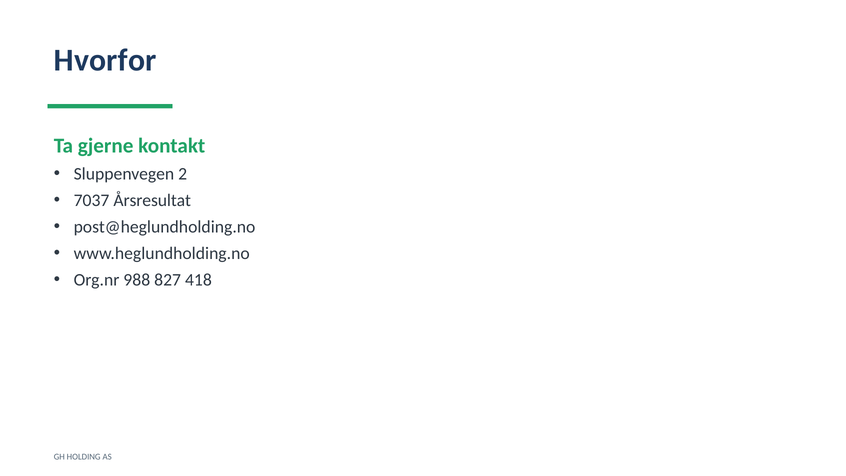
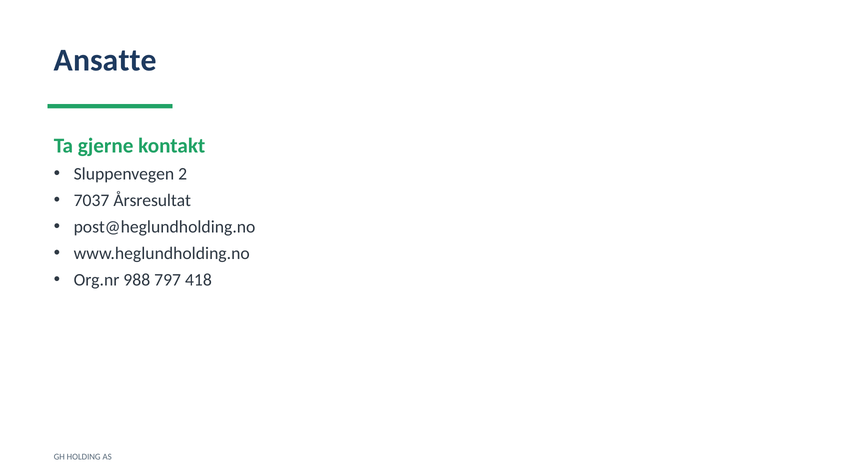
Hvorfor: Hvorfor -> Ansatte (105, 60)
827: 827 -> 797 (168, 280)
